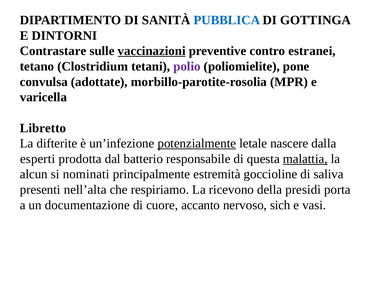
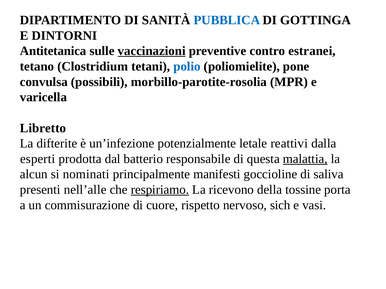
Contrastare: Contrastare -> Antitetanica (53, 51)
polio colour: purple -> blue (187, 66)
adottate: adottate -> possibili (99, 82)
potenzialmente underline: present -> none (197, 144)
nascere: nascere -> reattivi (289, 144)
estremità: estremità -> manifesti (217, 175)
nell’alta: nell’alta -> nell’alle (85, 190)
respiriamo underline: none -> present (160, 190)
presidi: presidi -> tossine (303, 190)
documentazione: documentazione -> commisurazione (87, 205)
accanto: accanto -> rispetto (201, 205)
